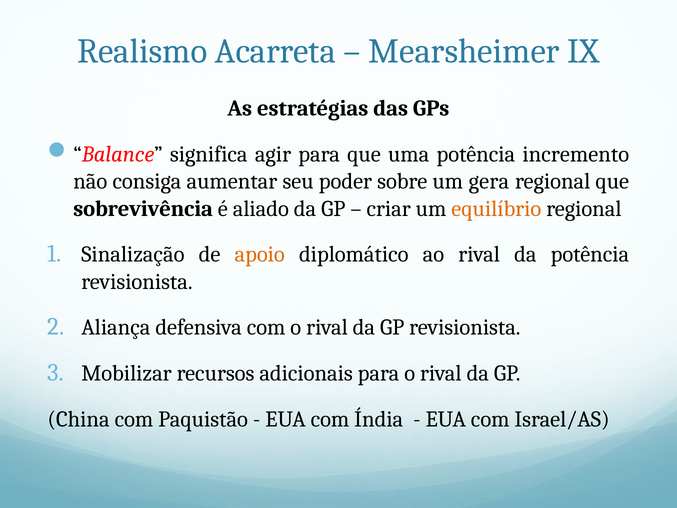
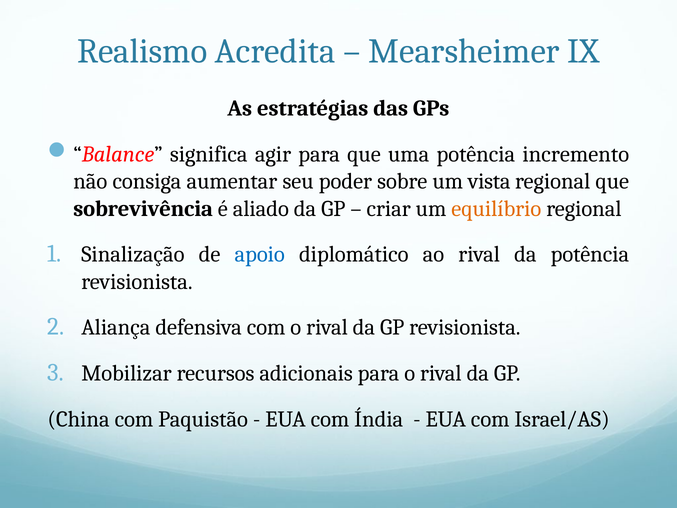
Acarreta: Acarreta -> Acredita (275, 51)
gera: gera -> vista (489, 181)
apoio colour: orange -> blue (260, 254)
